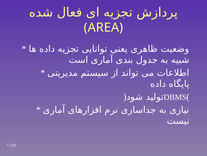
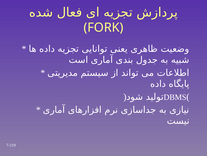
AREA: AREA -> FORK (103, 27)
